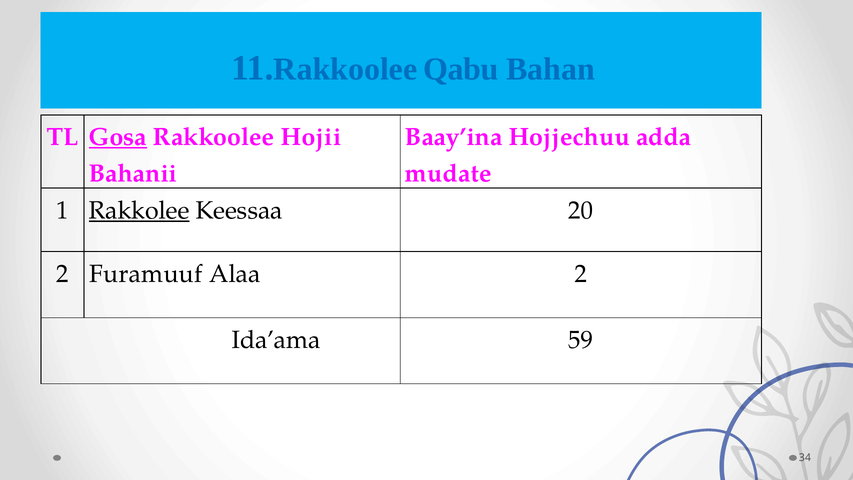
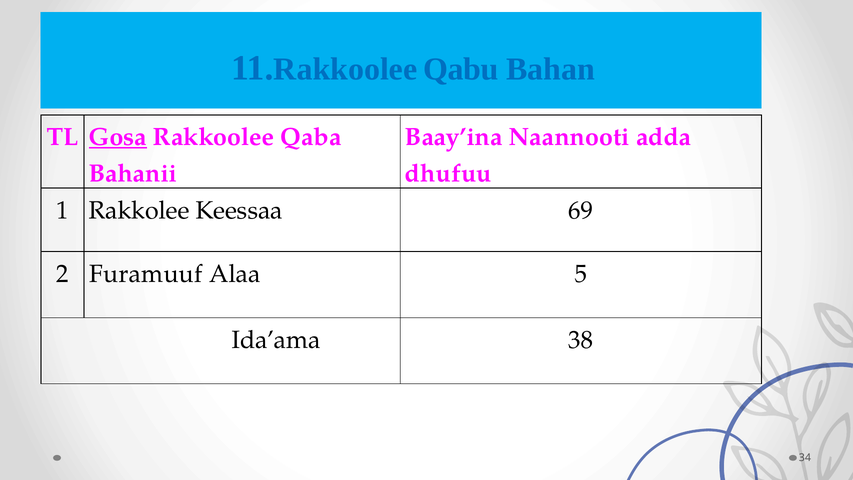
Hojii: Hojii -> Qaba (311, 137)
Hojjechuu: Hojjechuu -> Naannooti (569, 137)
mudate: mudate -> dhufuu (448, 173)
Rakkolee underline: present -> none (139, 210)
20: 20 -> 69 (581, 210)
Alaa 2: 2 -> 5 (581, 274)
59: 59 -> 38 (581, 340)
